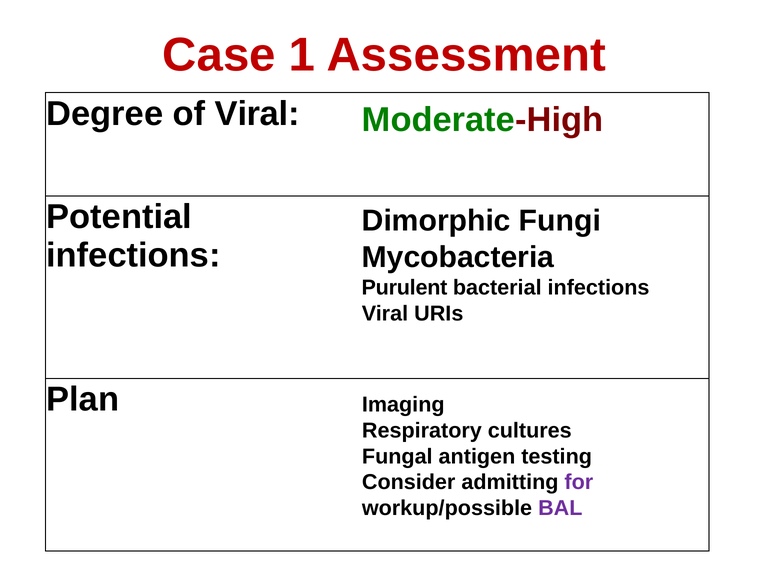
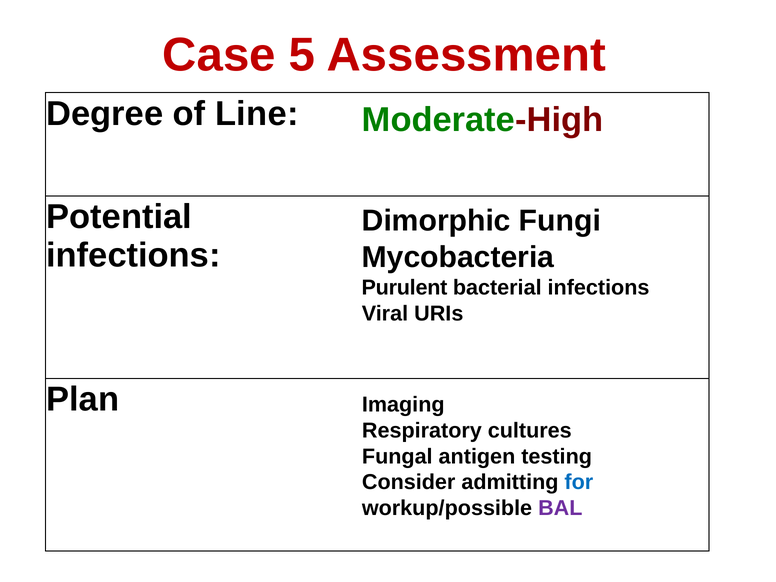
1: 1 -> 5 (302, 55)
of Viral: Viral -> Line (257, 114)
for colour: purple -> blue (579, 482)
